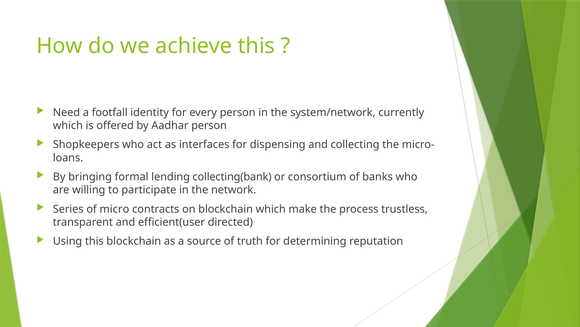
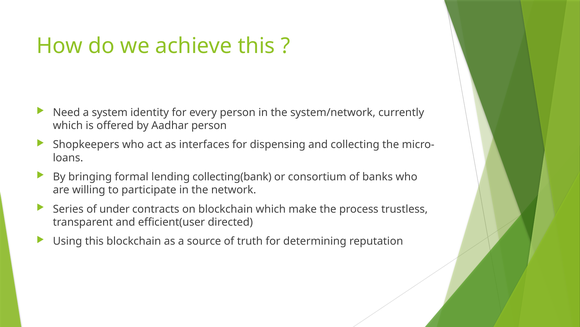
footfall: footfall -> system (110, 112)
micro: micro -> under (115, 209)
